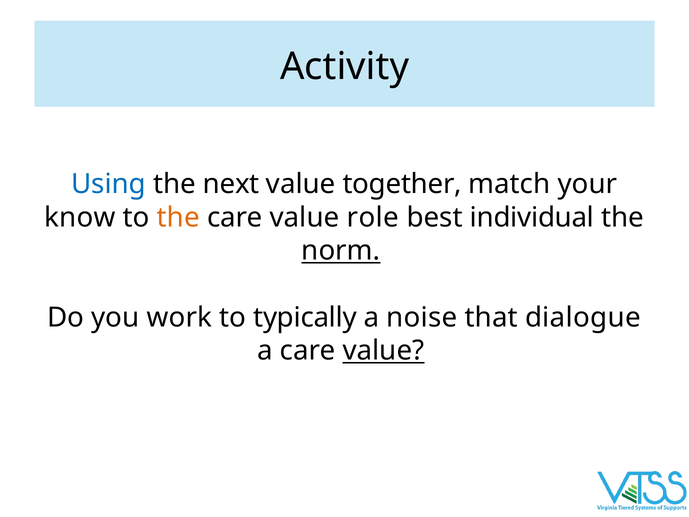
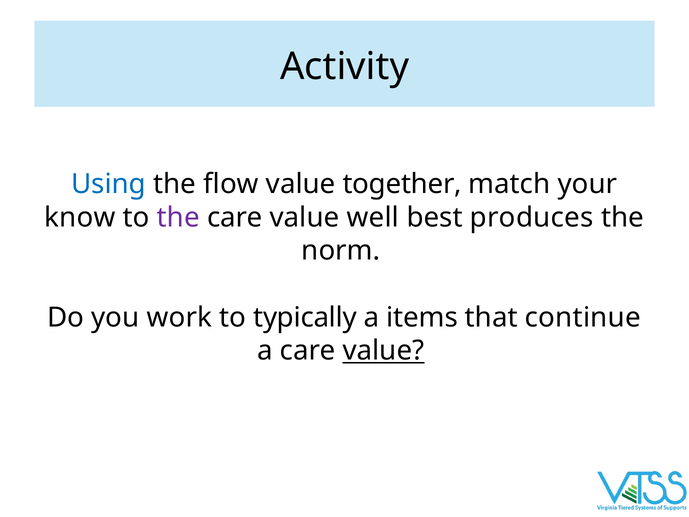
next: next -> flow (231, 184)
the colour: orange -> purple (178, 217)
role: role -> well (373, 217)
individual: individual -> produces (532, 217)
norm underline: present -> none (341, 251)
noise: noise -> items (422, 317)
dialogue: dialogue -> continue (583, 317)
